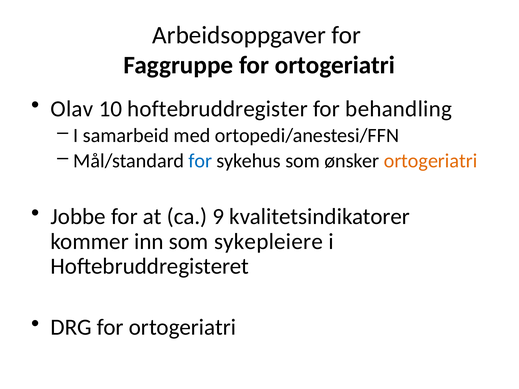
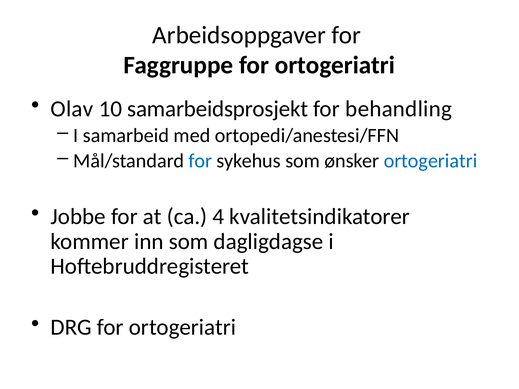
hoftebruddregister: hoftebruddregister -> samarbeidsprosjekt (218, 109)
ortogeriatri colour: orange -> blue (431, 161)
9: 9 -> 4 (218, 217)
sykepleiere: sykepleiere -> dagligdagse (269, 242)
